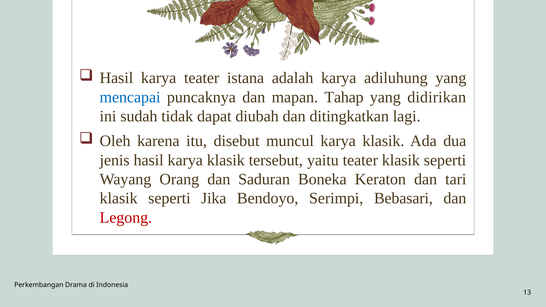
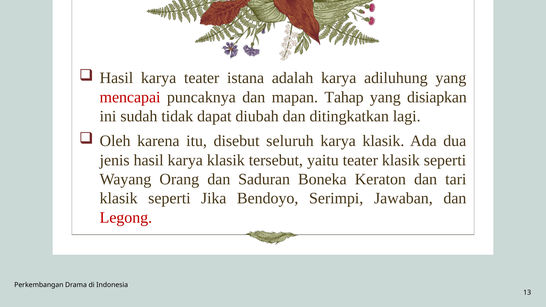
mencapai colour: blue -> red (130, 97)
didirikan: didirikan -> disiapkan (437, 97)
muncul: muncul -> seluruh (290, 141)
Bebasari: Bebasari -> Jawaban (403, 198)
